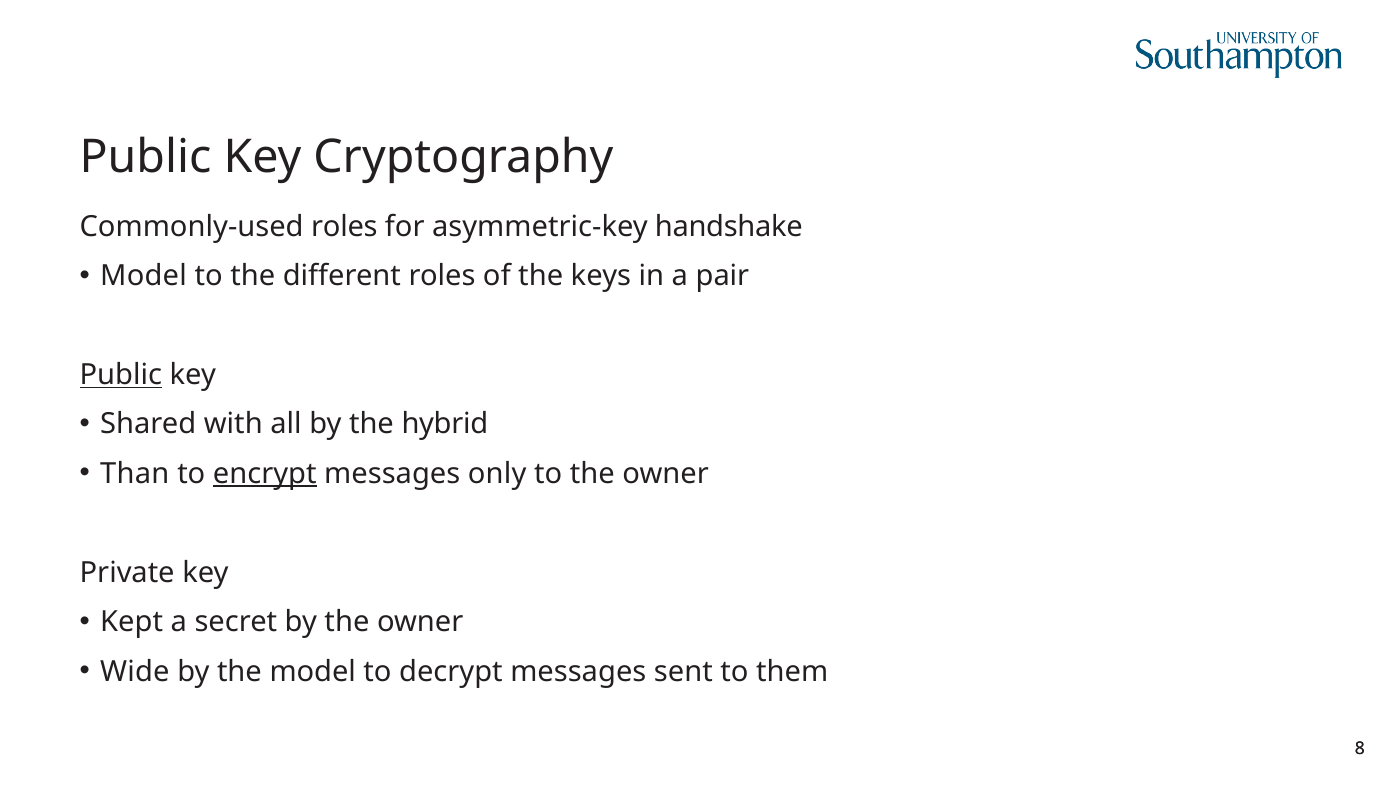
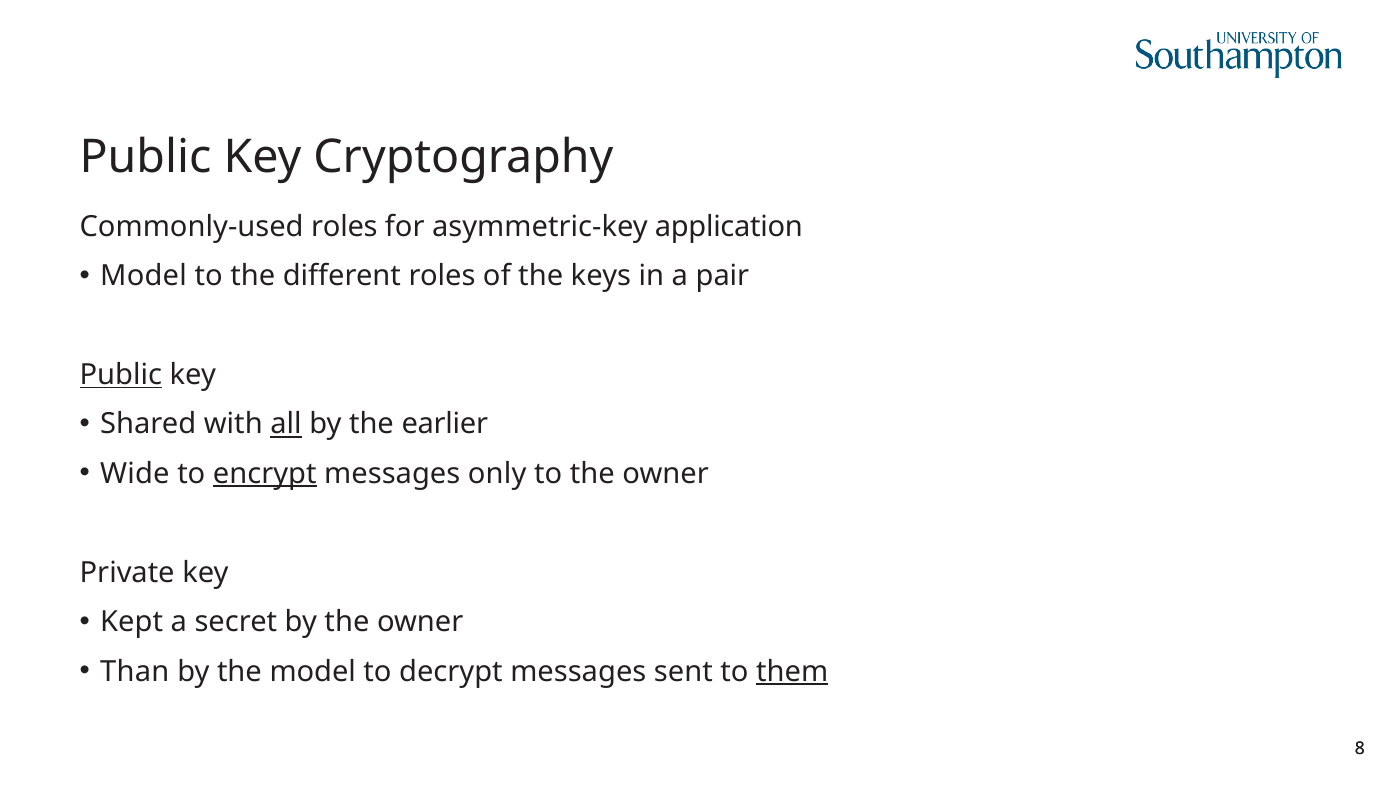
handshake: handshake -> application (729, 227)
all underline: none -> present (286, 424)
hybrid: hybrid -> earlier (445, 424)
Than: Than -> Wide (135, 474)
Wide: Wide -> Than (135, 671)
them underline: none -> present (792, 671)
